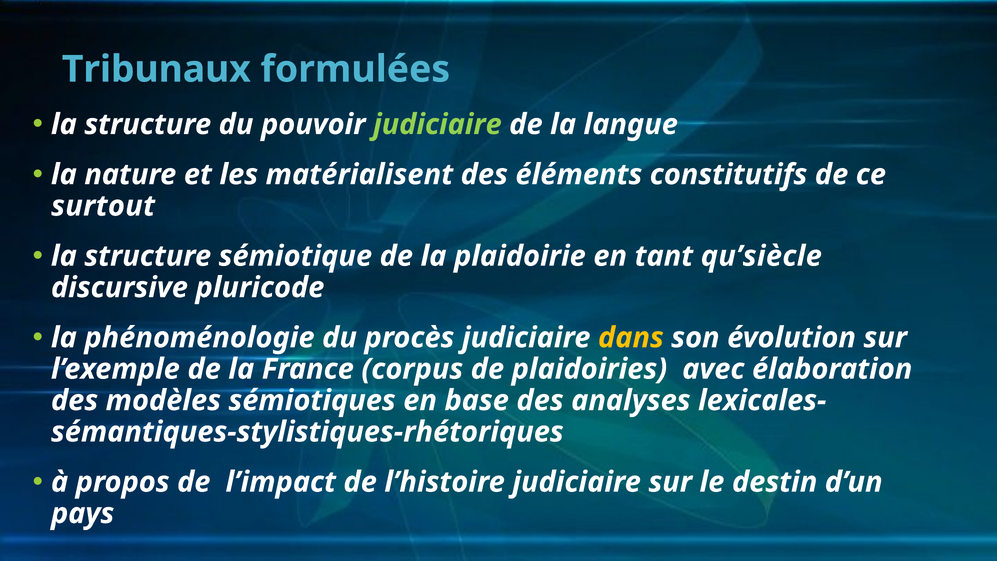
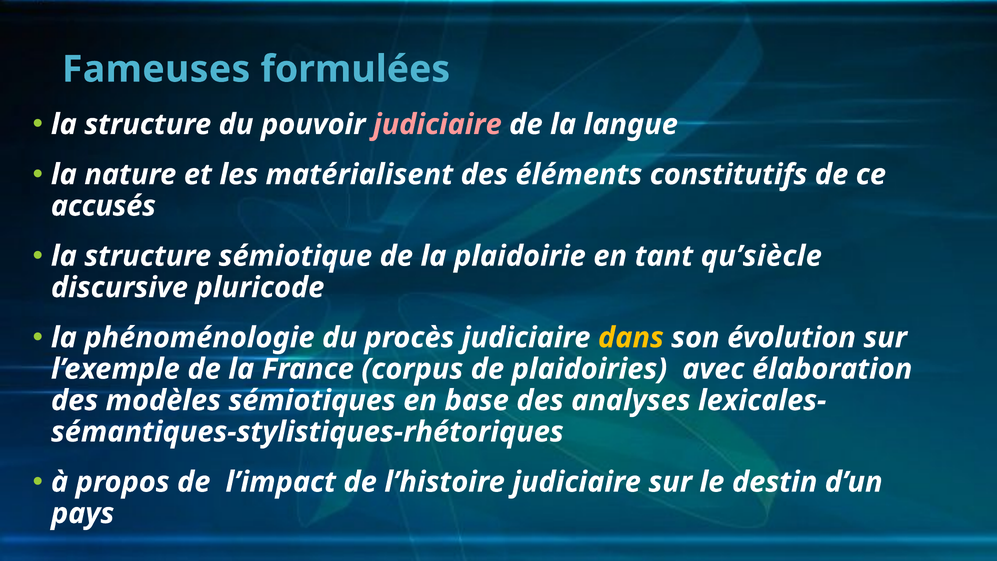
Tribunaux: Tribunaux -> Fameuses (156, 69)
judiciaire colour: light green -> pink (437, 124)
surtout: surtout -> accusés (103, 206)
